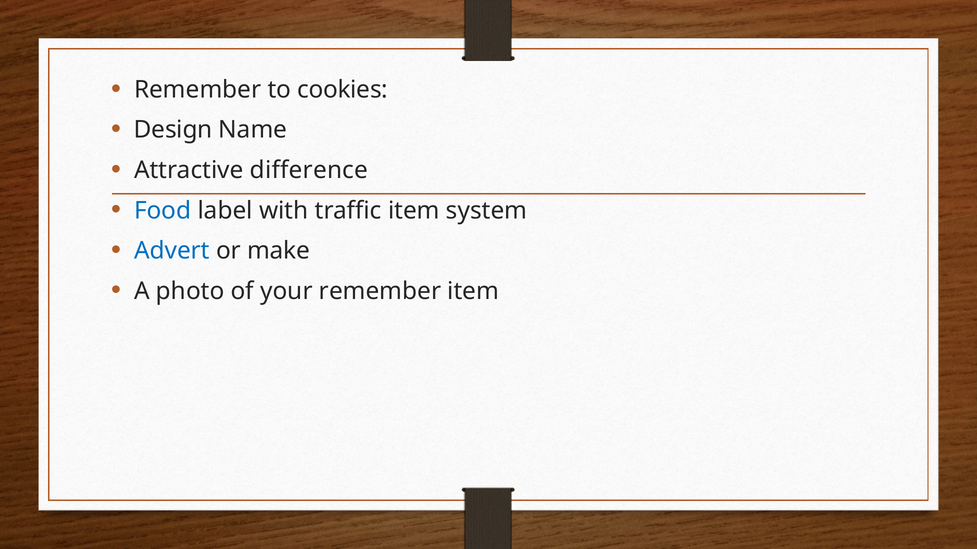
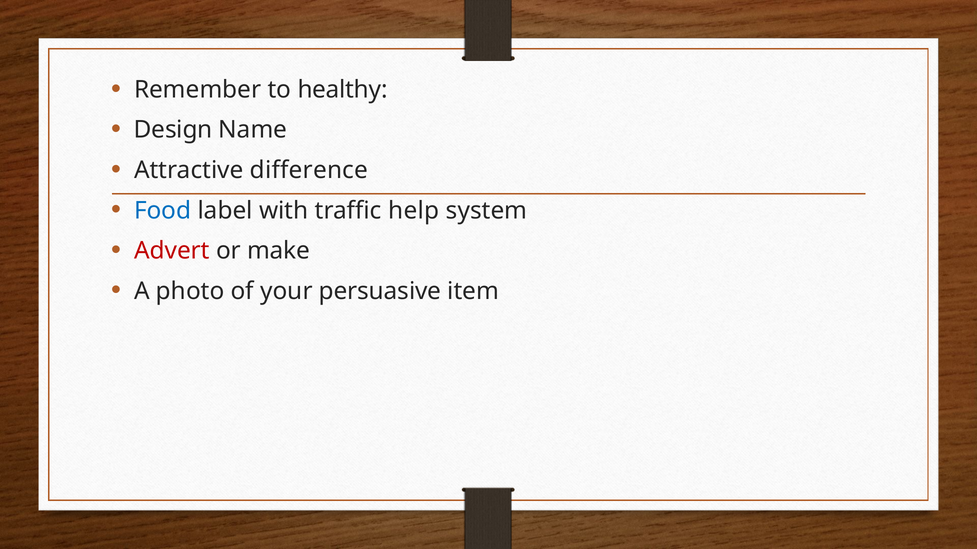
cookies: cookies -> healthy (343, 90)
traffic item: item -> help (414, 211)
Advert colour: blue -> red (172, 251)
your remember: remember -> persuasive (380, 291)
